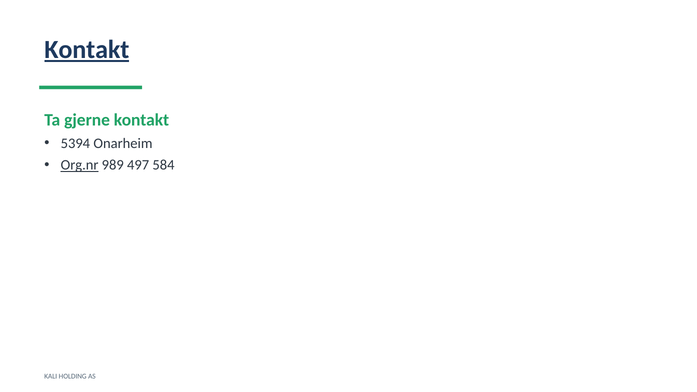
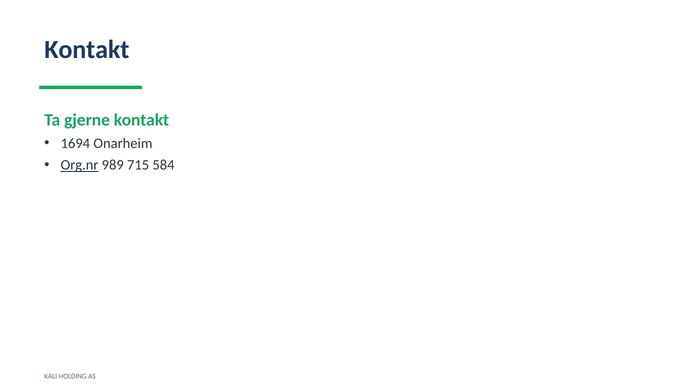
Kontakt underline: present -> none (87, 50)
5394: 5394 -> 1694 (75, 143)
497: 497 -> 715 (138, 165)
